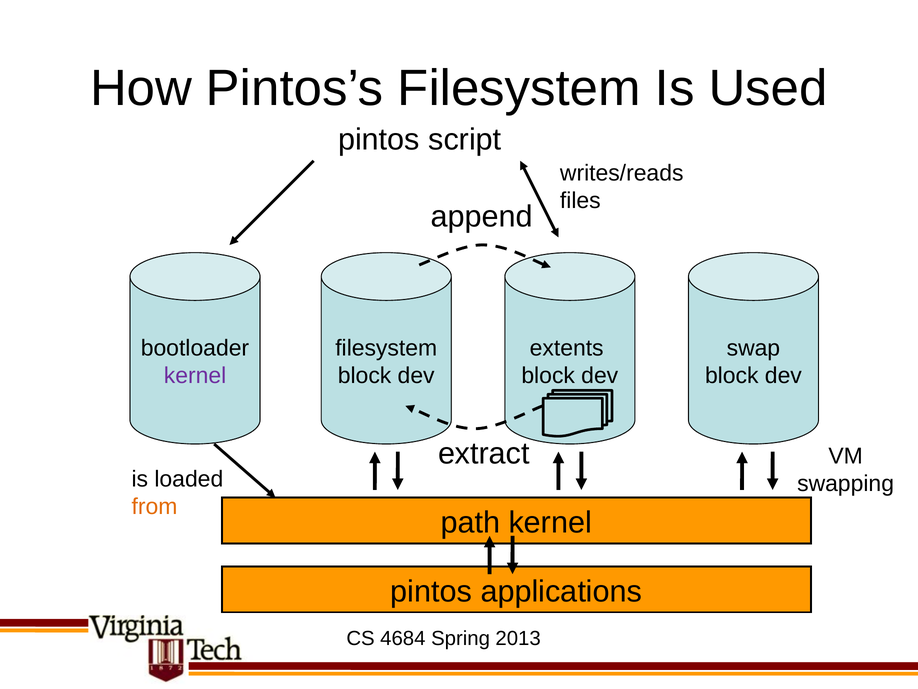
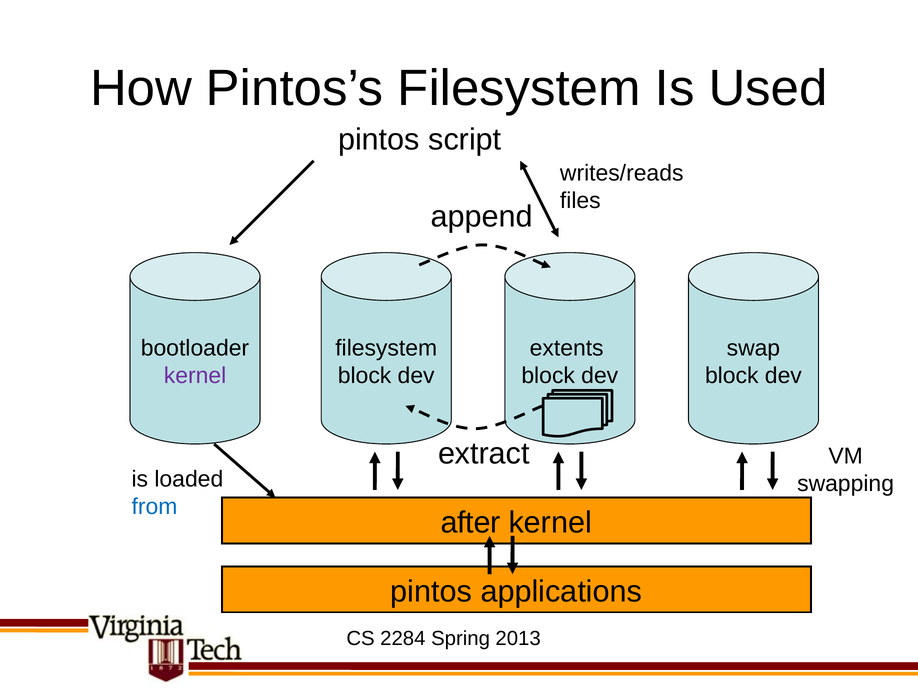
from colour: orange -> blue (154, 506)
path: path -> after (471, 522)
4684: 4684 -> 2284 (403, 638)
